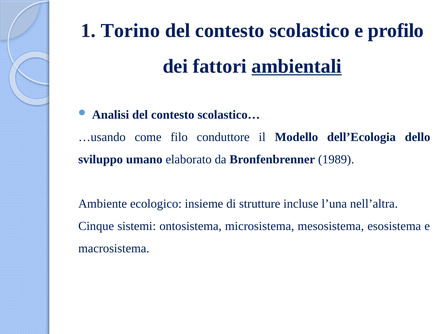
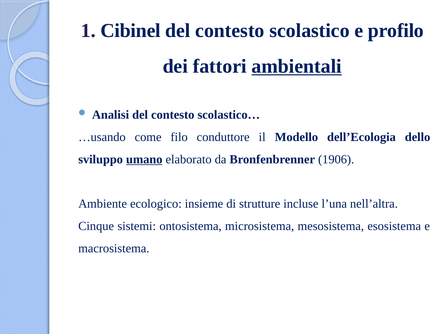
Torino: Torino -> Cibinel (131, 31)
umano underline: none -> present (144, 159)
1989: 1989 -> 1906 (336, 159)
